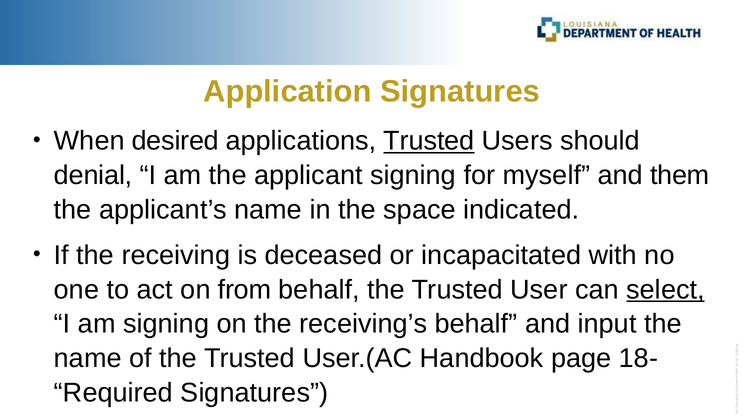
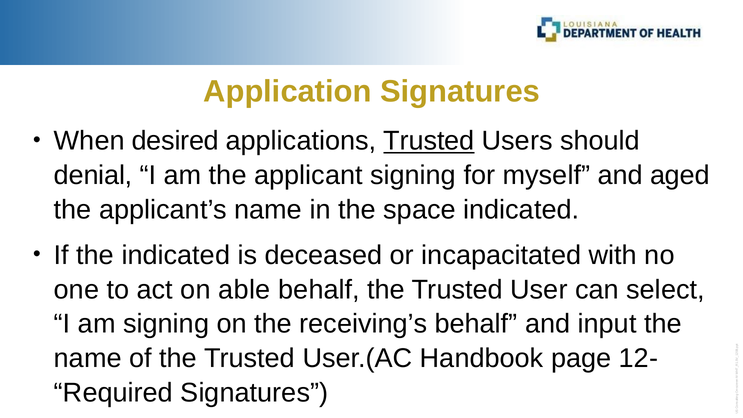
them: them -> aged (680, 175)
the receiving: receiving -> indicated (176, 255)
from: from -> able (244, 290)
select underline: present -> none (666, 290)
18-: 18- -> 12- (638, 358)
